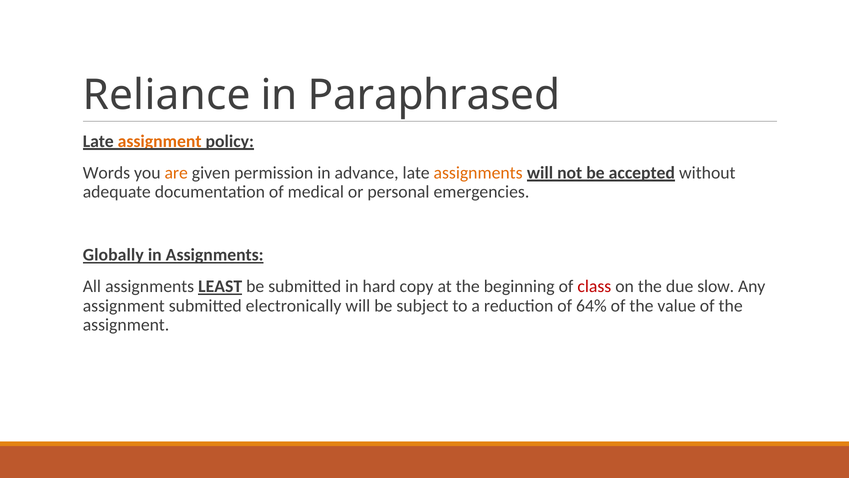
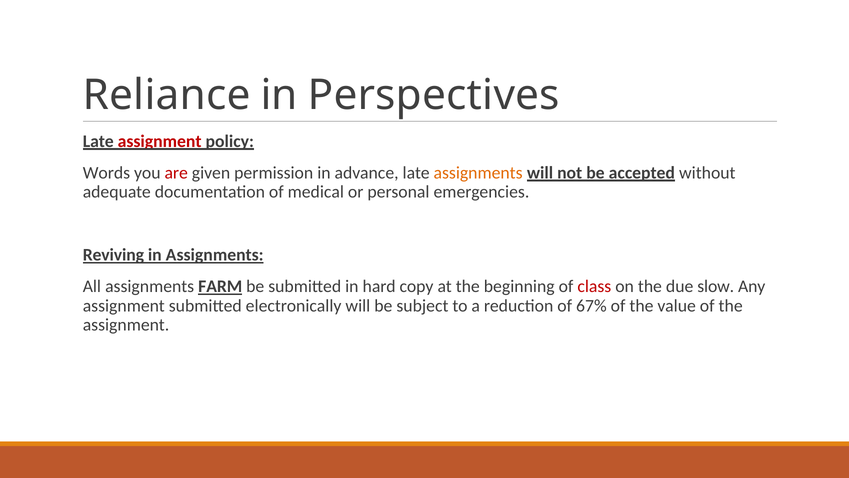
Paraphrased: Paraphrased -> Perspectives (434, 95)
assignment colour: orange -> red (160, 141)
are colour: orange -> red (176, 173)
Globally: Globally -> Reviving (113, 255)
LEAST: LEAST -> FARM (220, 286)
64%: 64% -> 67% (591, 305)
